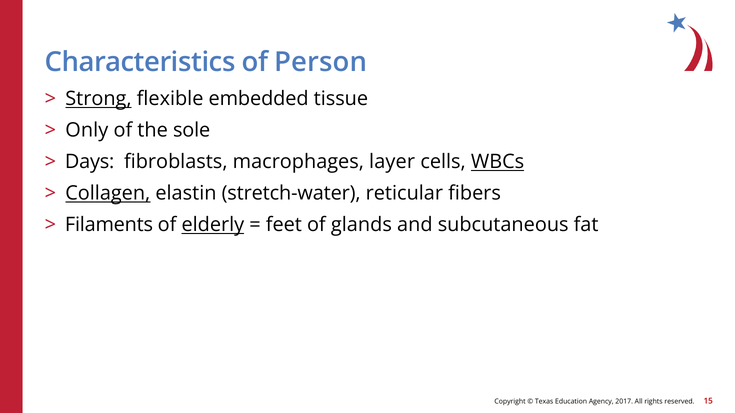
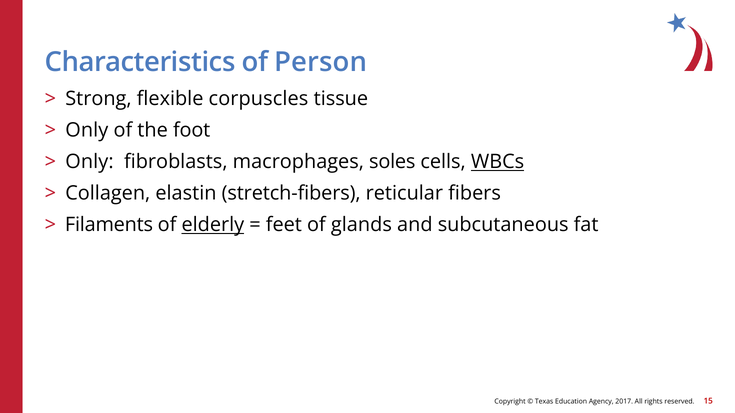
Strong underline: present -> none (98, 99)
embedded: embedded -> corpuscles (258, 99)
sole: sole -> foot (192, 131)
Days: Days -> Only (89, 162)
layer: layer -> soles (392, 162)
Collagen underline: present -> none (108, 194)
stretch-water: stretch-water -> stretch-fibers (291, 194)
